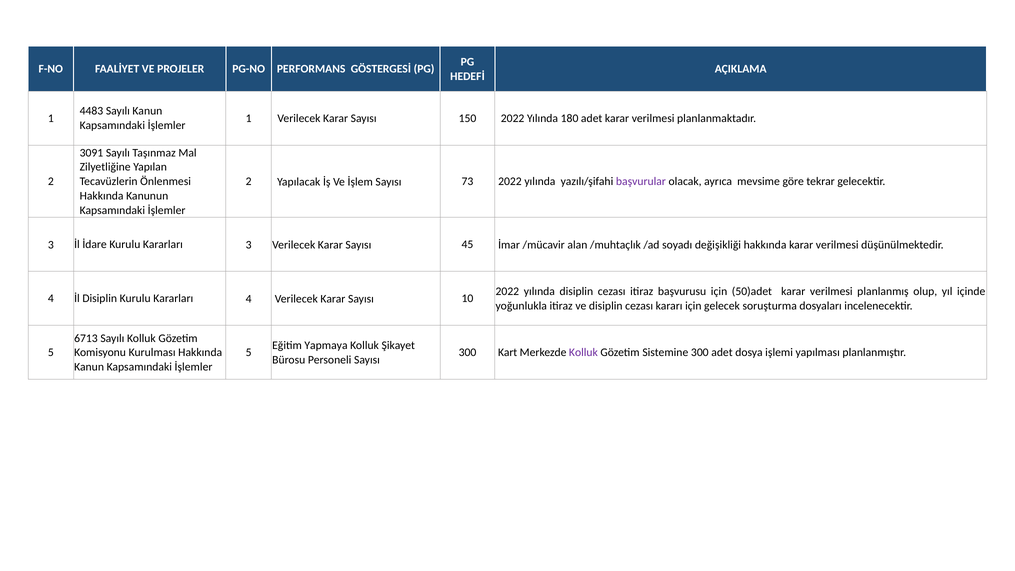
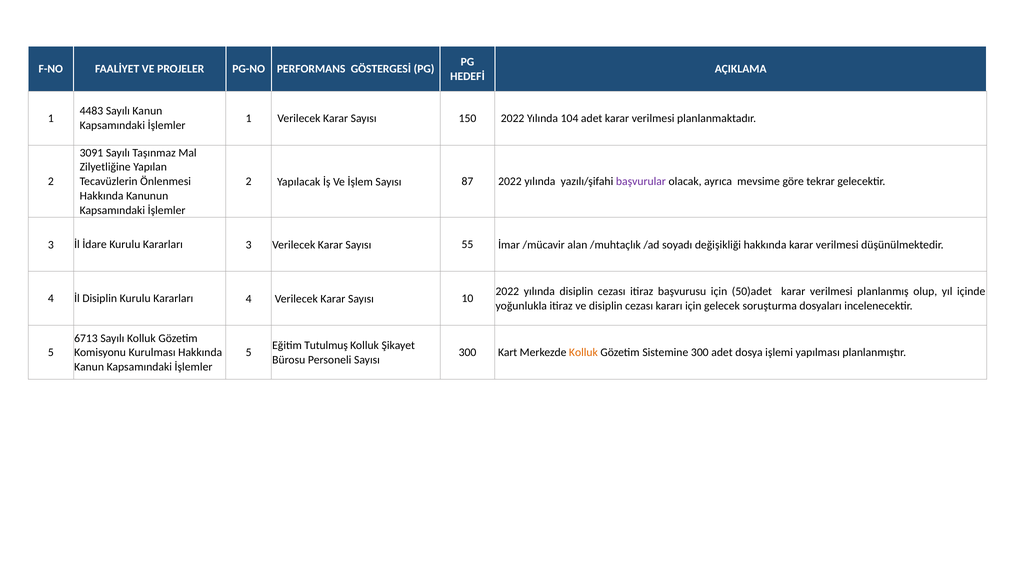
180: 180 -> 104 (570, 118)
73: 73 -> 87 (467, 181)
45: 45 -> 55 (467, 245)
Yapmaya: Yapmaya -> Tutulmuş (326, 345)
Kolluk colour: purple -> orange (583, 353)
